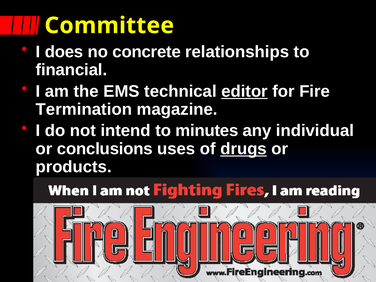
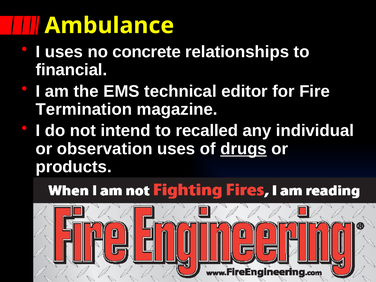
Committee: Committee -> Ambulance (109, 26)
I does: does -> uses (64, 52)
editor underline: present -> none (245, 91)
minutes: minutes -> recalled (207, 131)
conclusions: conclusions -> observation (105, 149)
